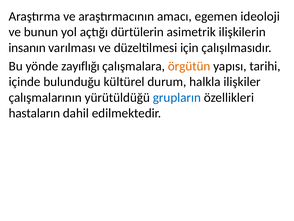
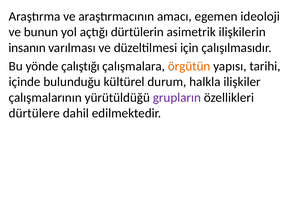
zayıflığı: zayıflığı -> çalıştığı (81, 66)
grupların colour: blue -> purple (177, 97)
hastaların: hastaların -> dürtülere (34, 113)
